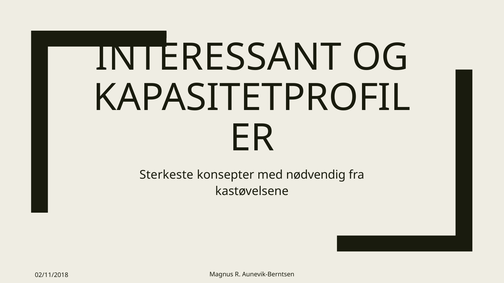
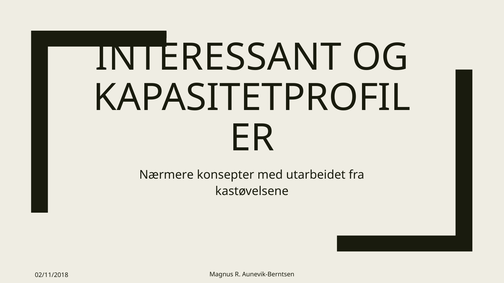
Sterkeste: Sterkeste -> Nærmere (166, 175)
nødvendig: nødvendig -> utarbeidet (316, 175)
